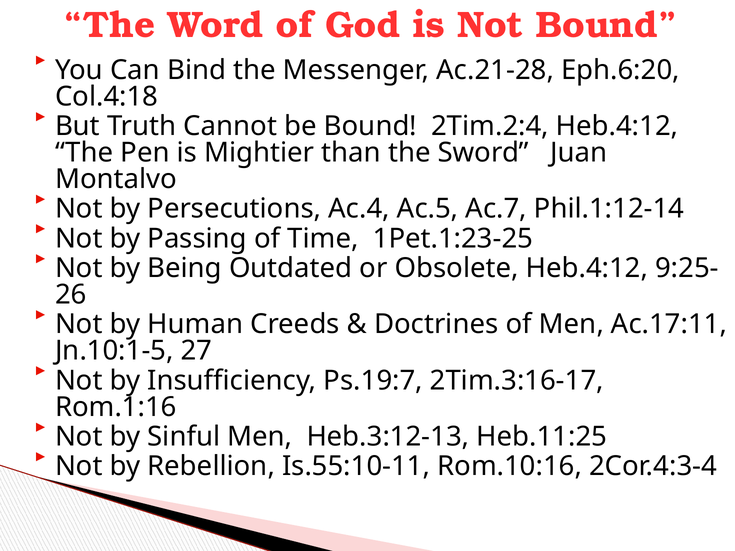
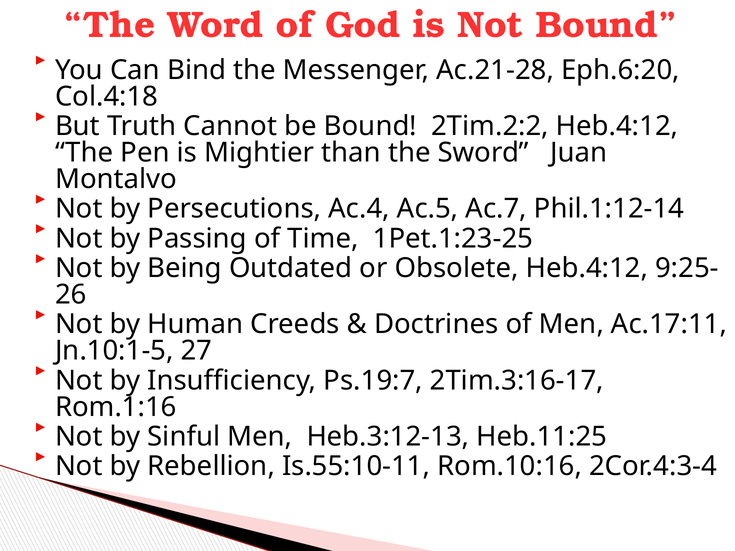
2Tim.2:4: 2Tim.2:4 -> 2Tim.2:2 (490, 126)
